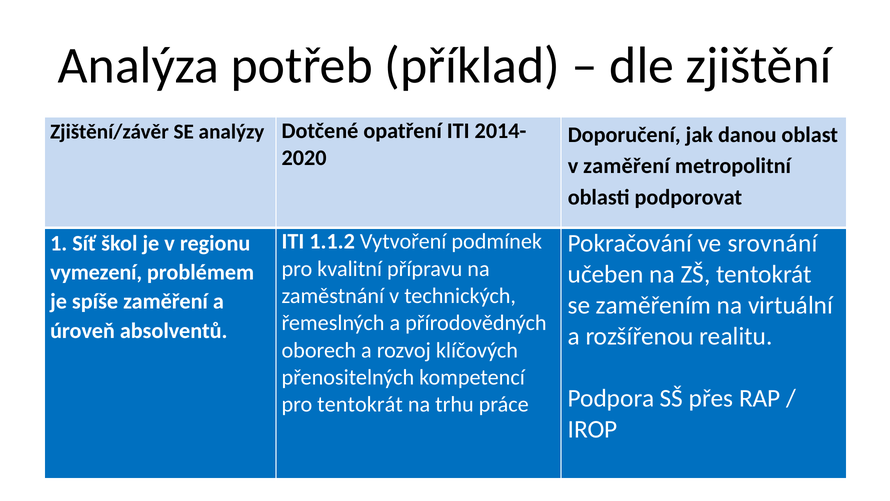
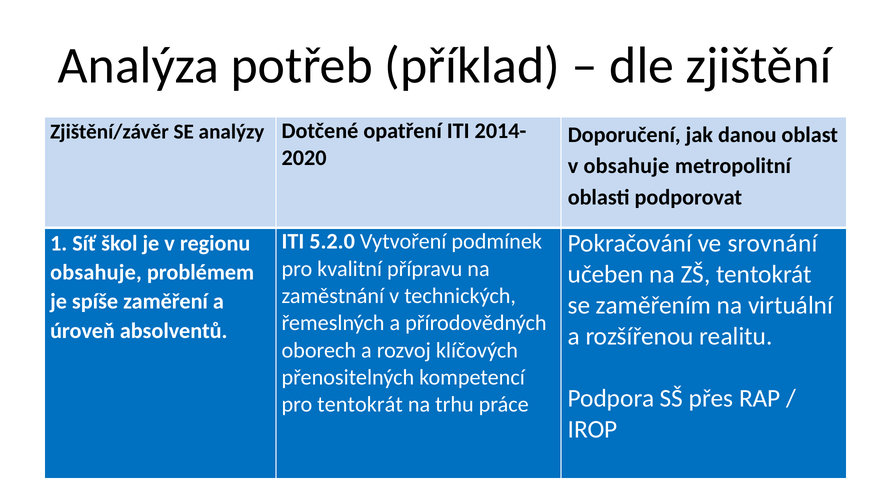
v zaměření: zaměření -> obsahuje (626, 166)
1.1.2: 1.1.2 -> 5.2.0 (332, 241)
vymezení: vymezení -> obsahuje (96, 272)
